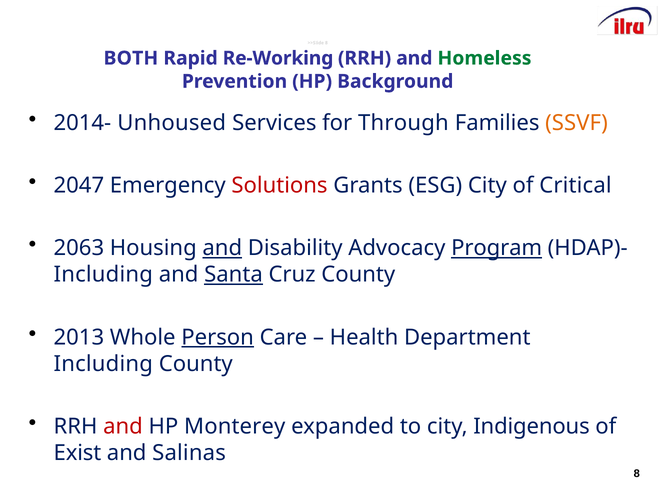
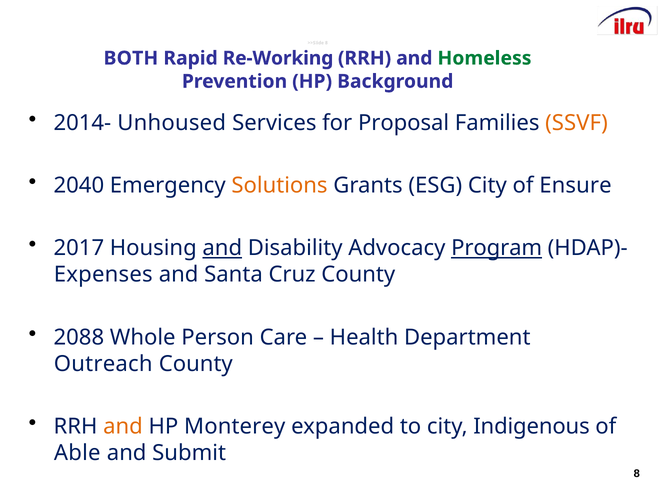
Through: Through -> Proposal (404, 123)
2047: 2047 -> 2040 (79, 186)
Solutions colour: red -> orange (280, 186)
Critical: Critical -> Ensure (575, 186)
2063: 2063 -> 2017 (79, 248)
Including: Including -> Expenses (103, 275)
Santa underline: present -> none (234, 275)
2013: 2013 -> 2088 (79, 337)
Person underline: present -> none (218, 337)
Including: Including -> Outreach (103, 364)
and colour: red -> orange (123, 427)
Exist: Exist -> Able (77, 453)
Salinas: Salinas -> Submit (189, 453)
